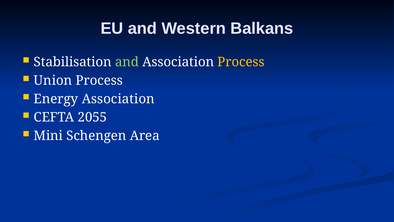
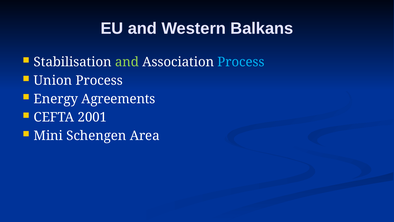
Process colour: yellow -> light blue (241, 62)
Energy Association: Association -> Agreements (118, 99)
2055: 2055 -> 2001 (92, 117)
